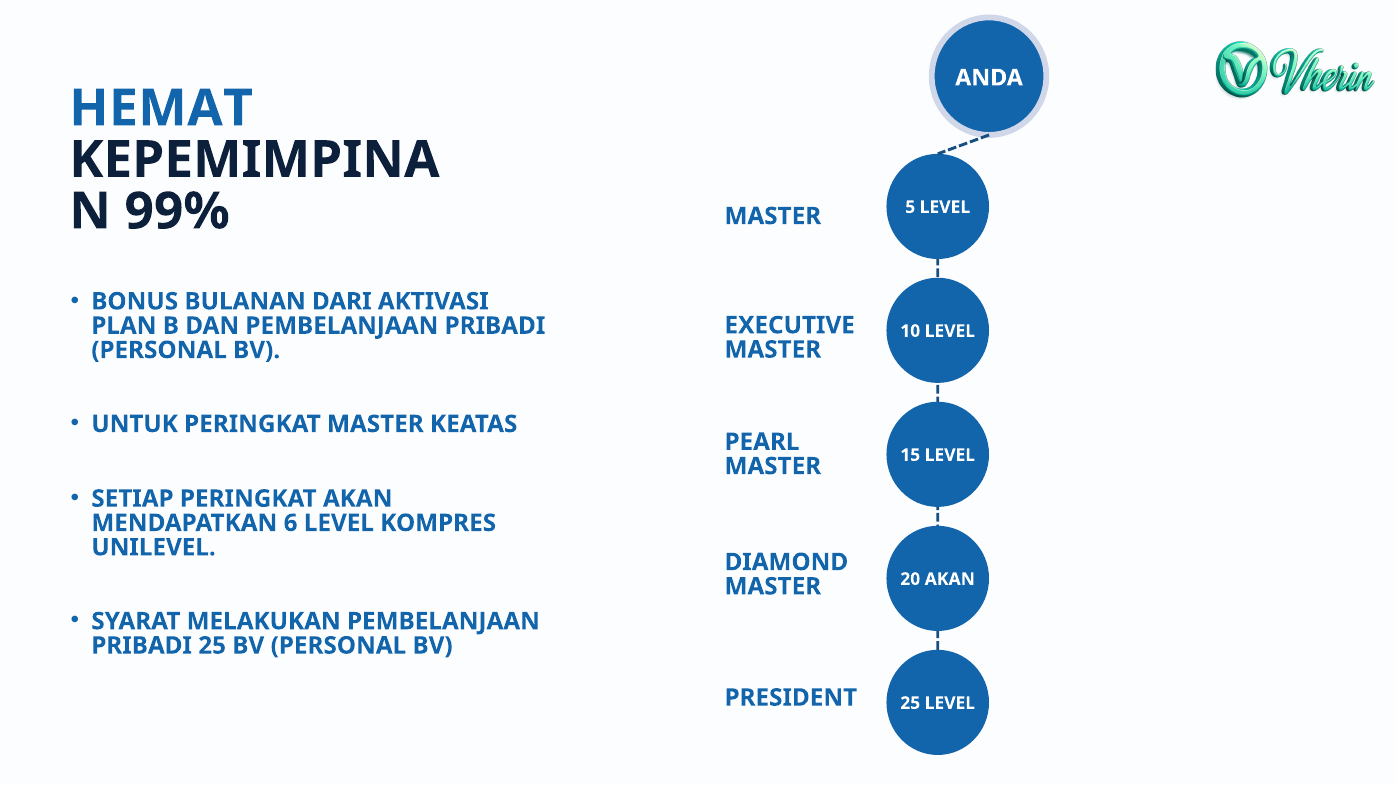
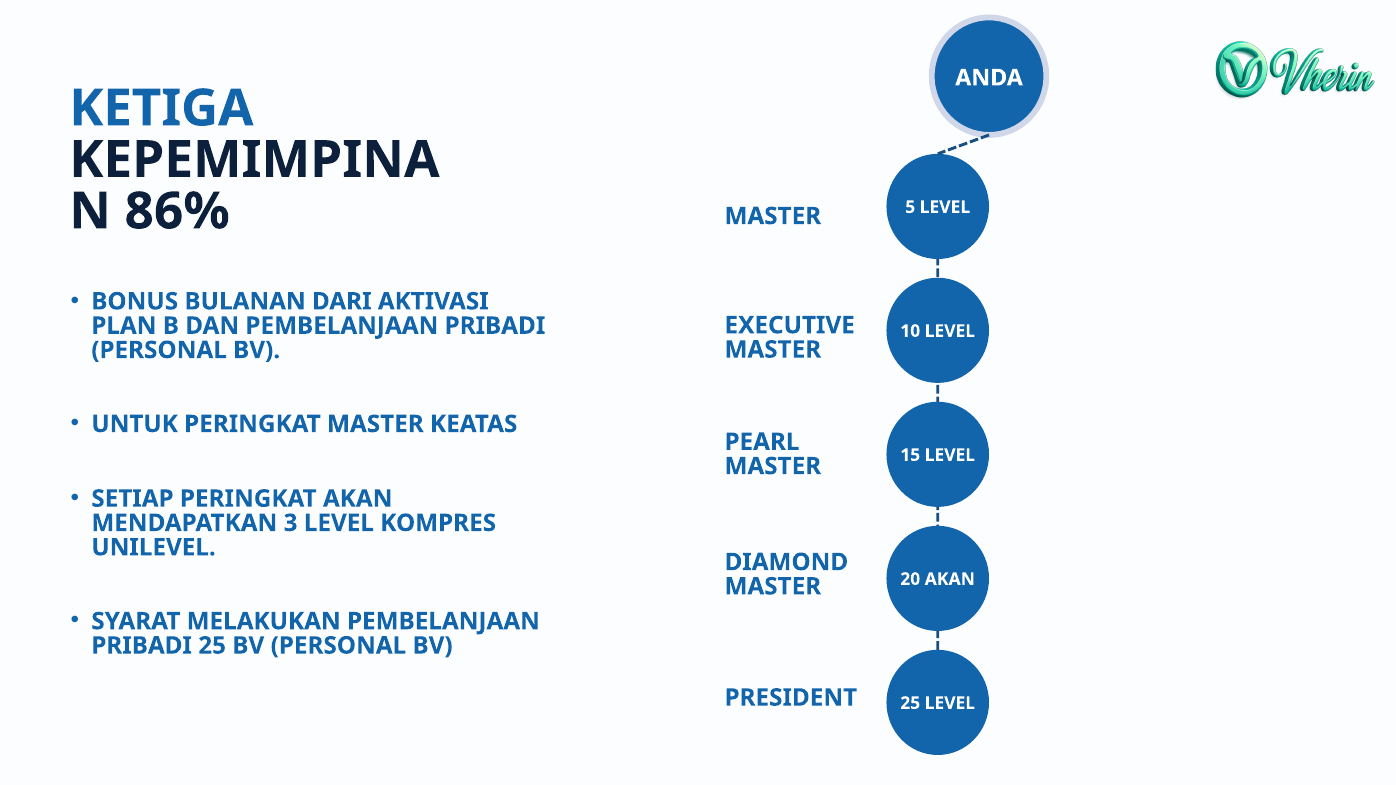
HEMAT: HEMAT -> KETIGA (161, 109)
99%: 99% -> 86% (177, 212)
6: 6 -> 3 (291, 523)
